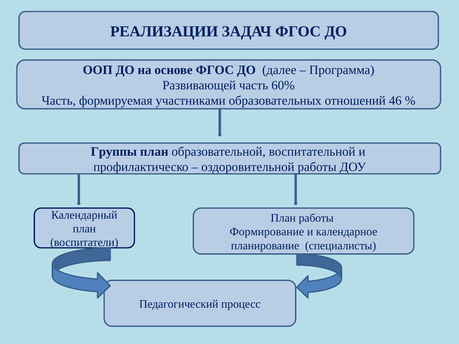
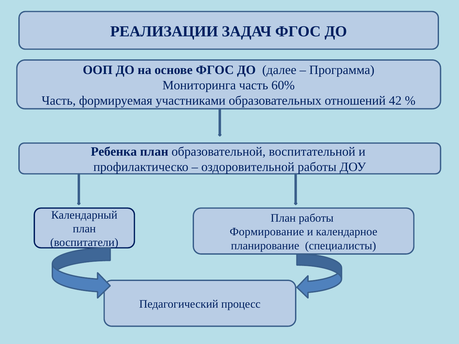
Развивающей: Развивающей -> Мониторинга (199, 85)
46: 46 -> 42 (395, 101)
Группы: Группы -> Ребенка (114, 152)
